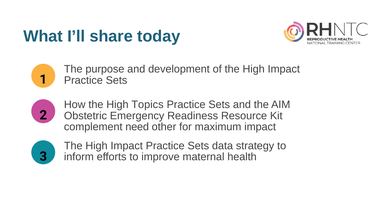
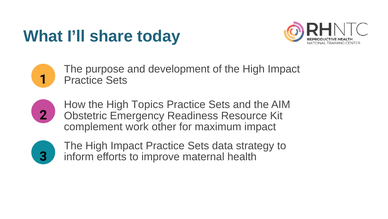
need: need -> work (137, 126)
